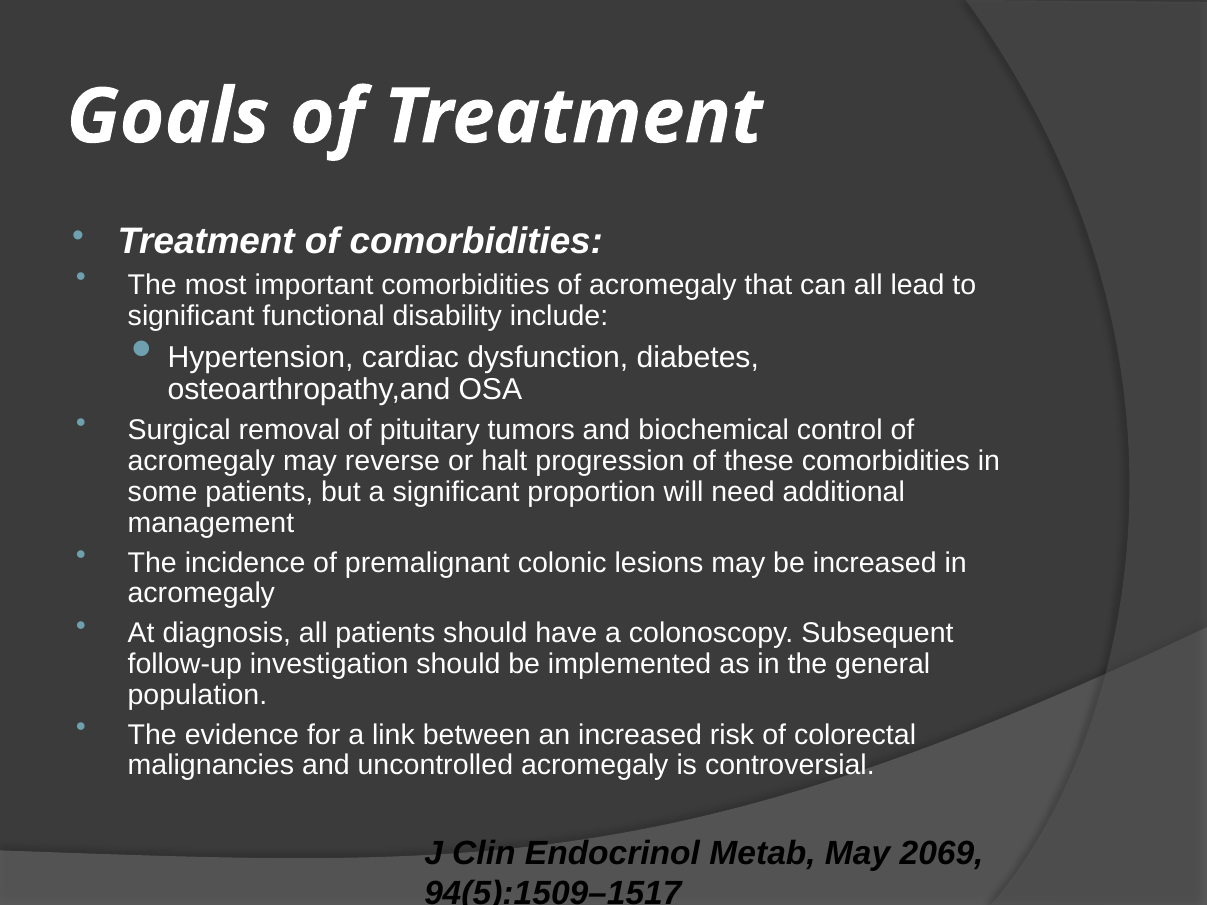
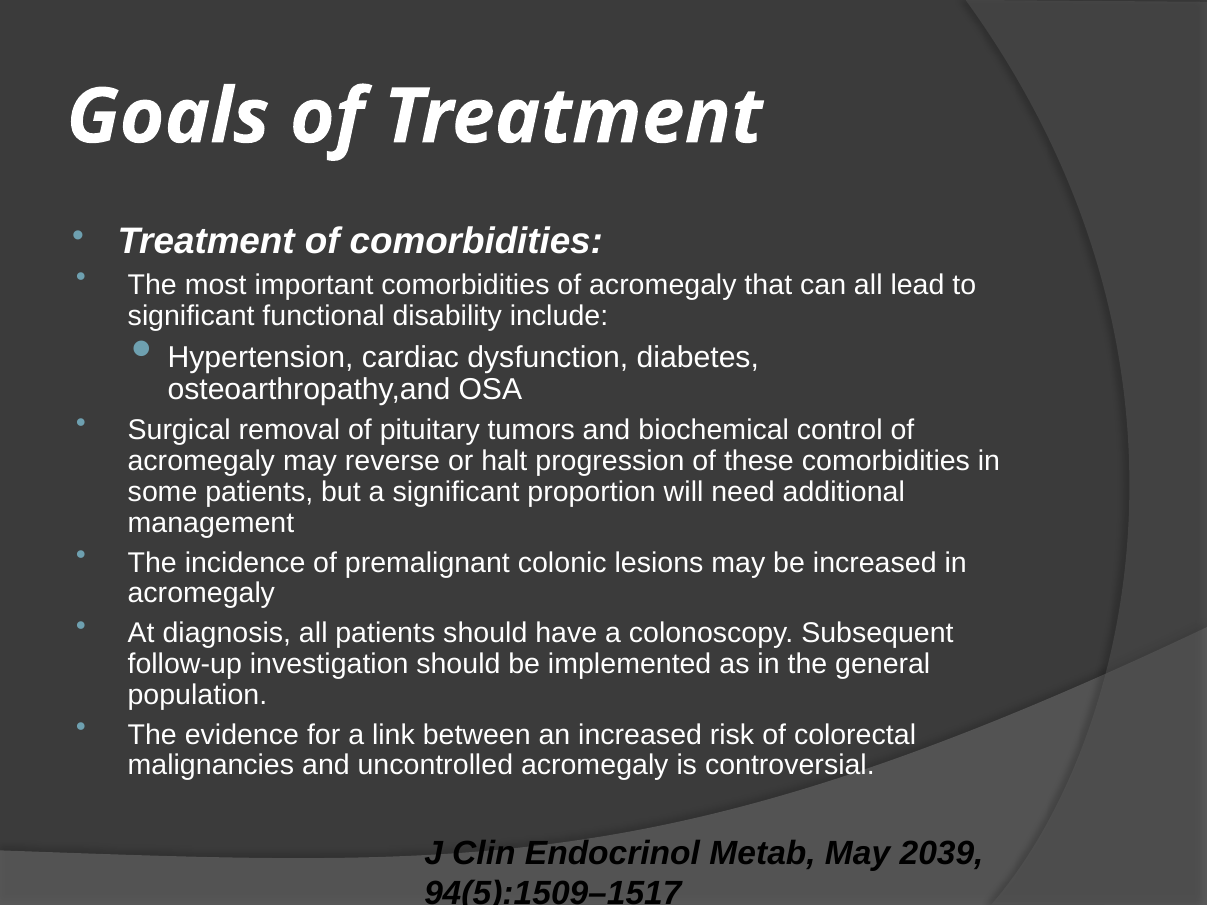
2069: 2069 -> 2039 (942, 853)
